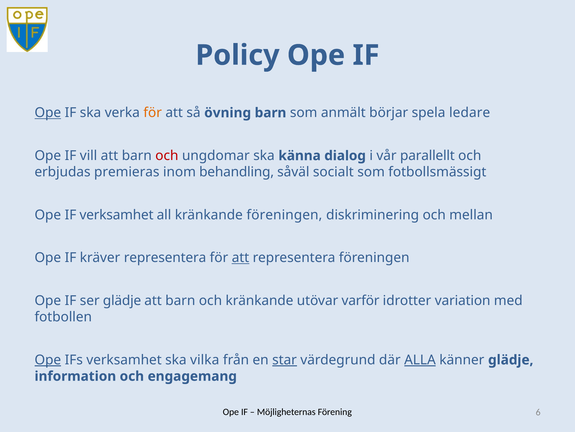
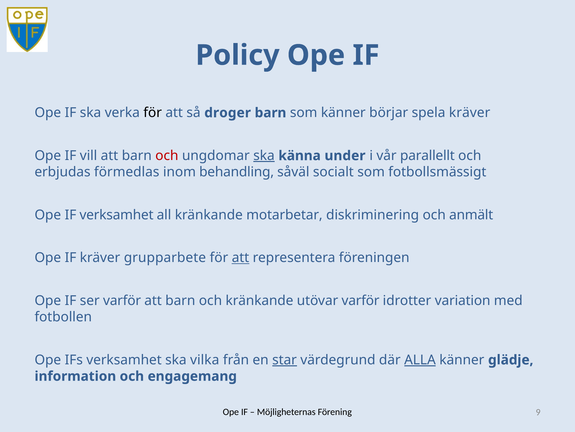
Ope underline: present -> none (48, 113)
för colour: orange -> black (153, 113)
övning: övning -> droger (228, 113)
som anmält: anmält -> känner (343, 113)
spela ledare: ledare -> kräver (470, 113)
ska underline: none -> present (264, 155)
dialog: dialog -> under (345, 155)
premieras: premieras -> förmedlas (127, 172)
kränkande föreningen: föreningen -> motarbetar (284, 215)
mellan: mellan -> anmält (471, 215)
kräver representera: representera -> grupparbete (165, 257)
ser glädje: glädje -> varför (122, 300)
Ope underline: present -> none (48, 359)
6: 6 -> 9 (538, 412)
